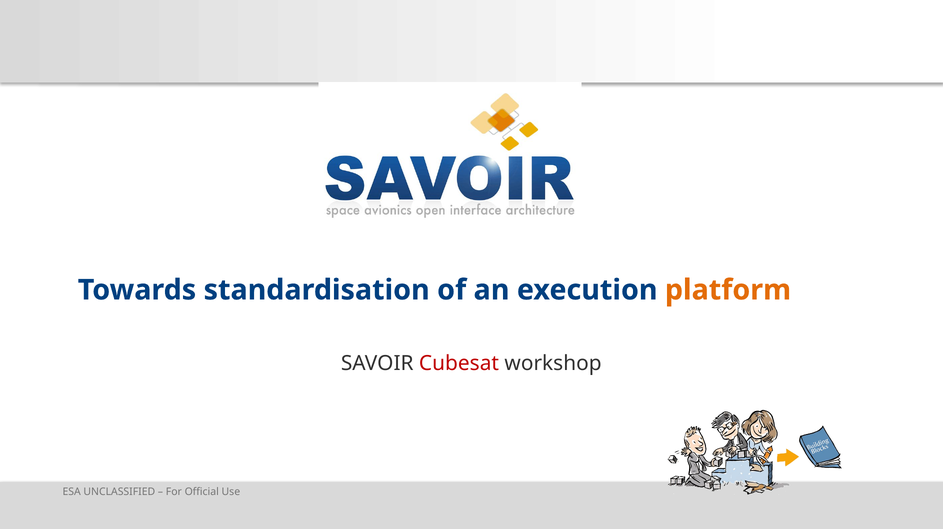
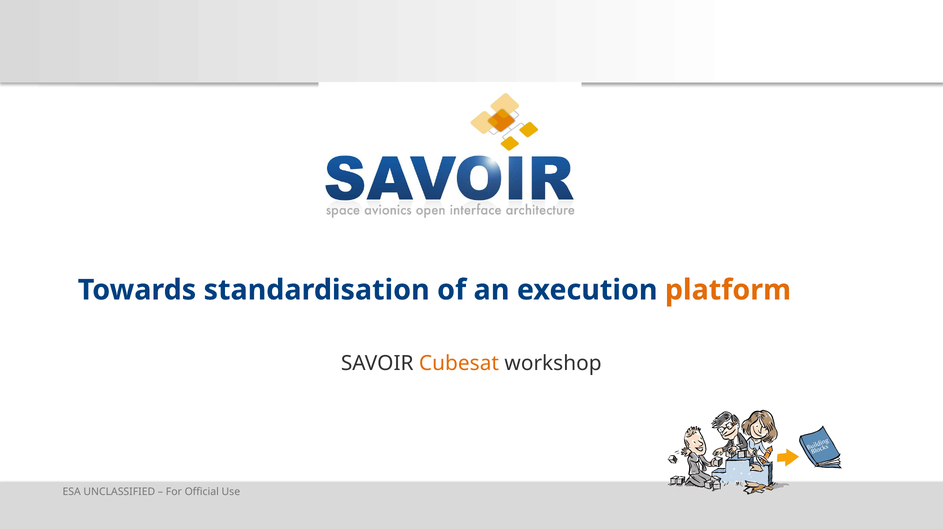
Cubesat colour: red -> orange (459, 363)
